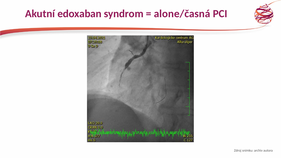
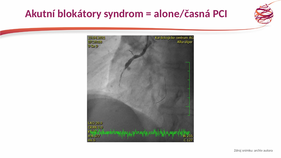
edoxaban: edoxaban -> blokátory (79, 14)
